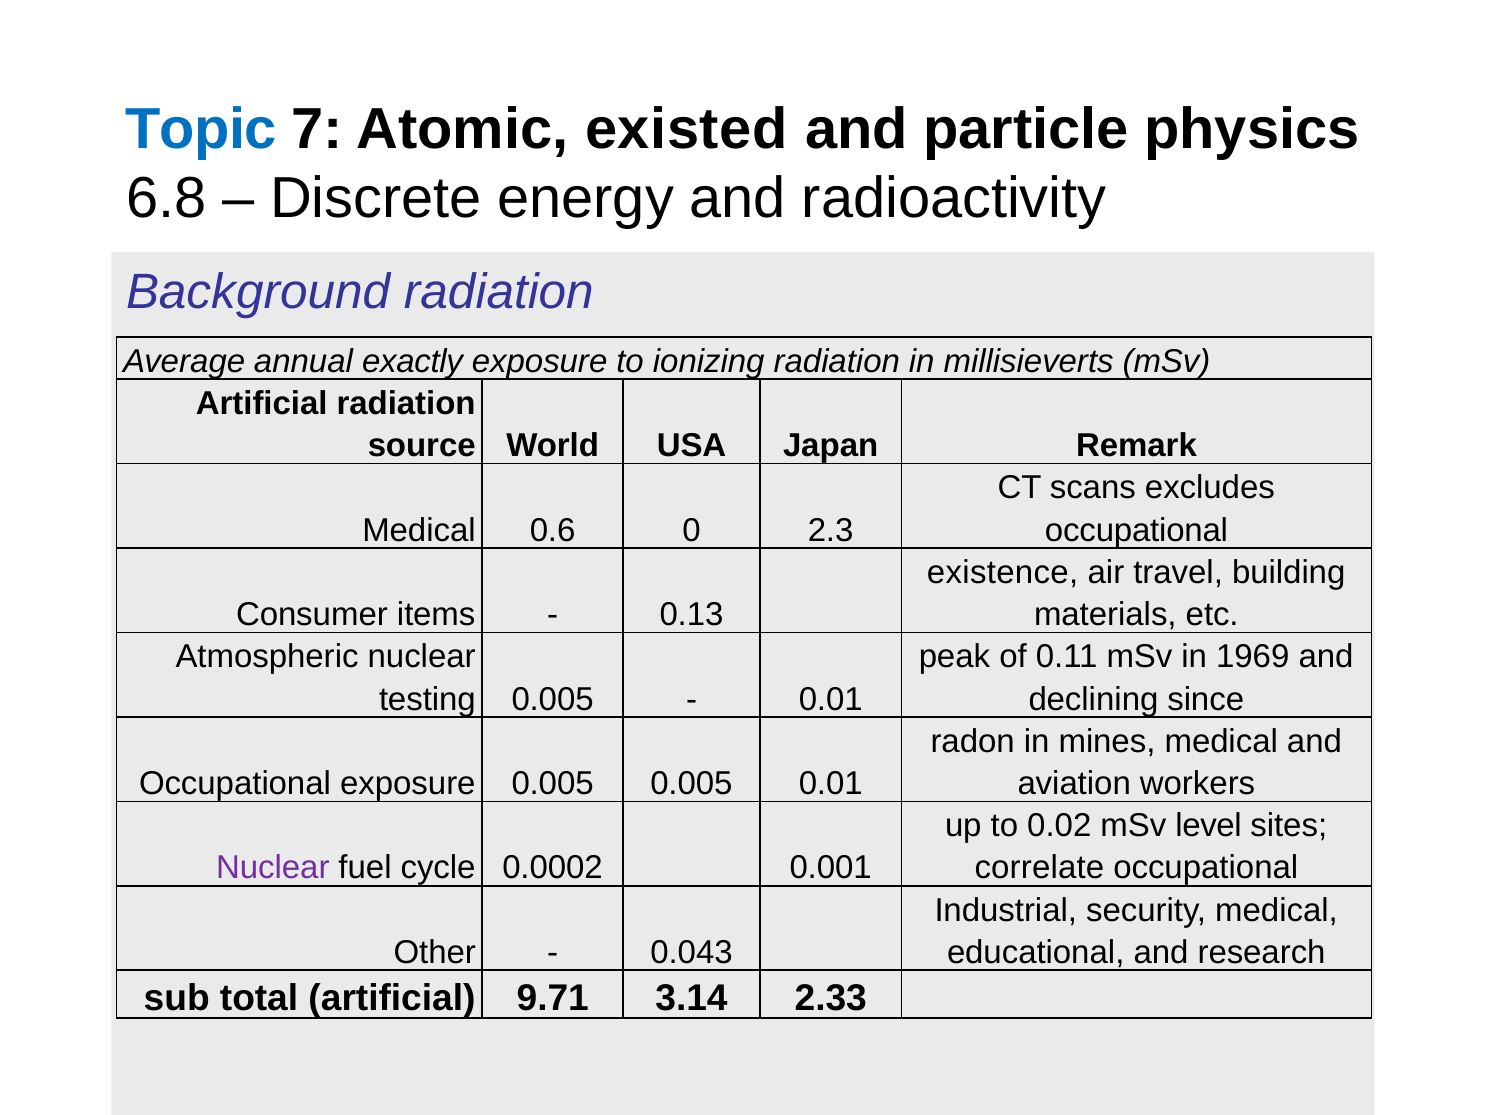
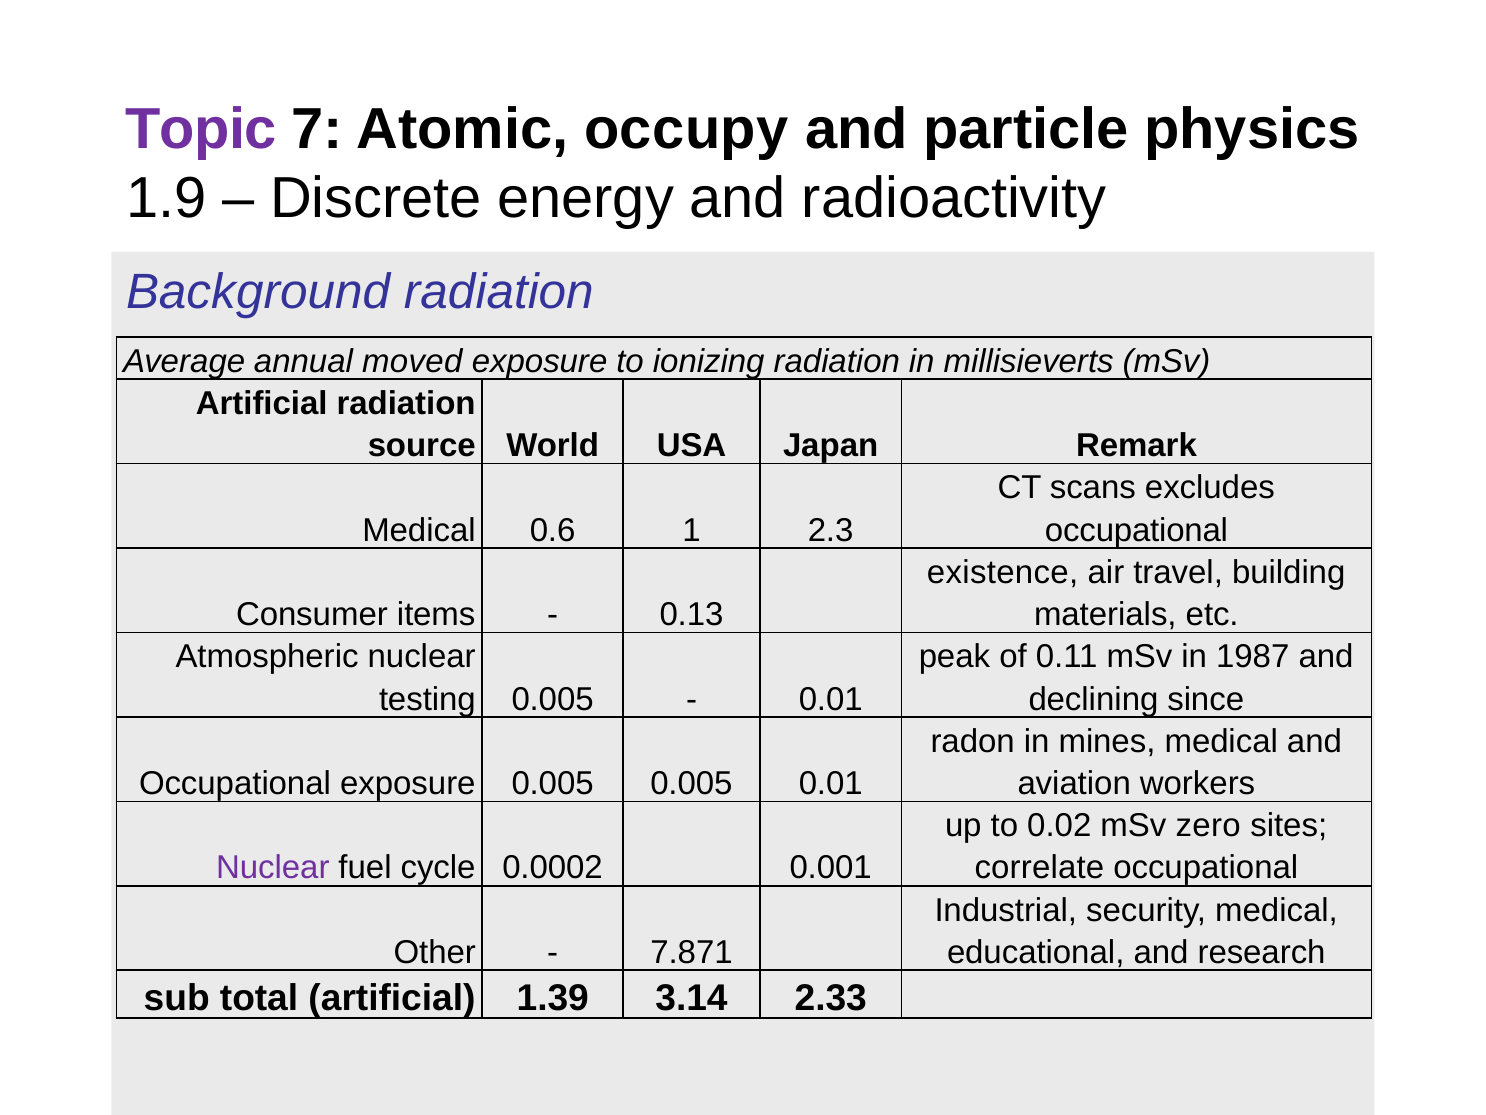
Topic colour: blue -> purple (201, 129)
existed: existed -> occupy (686, 129)
6.8: 6.8 -> 1.9 (166, 198)
exactly: exactly -> moved (412, 361)
0: 0 -> 1 (692, 530)
1969: 1969 -> 1987 (1253, 657)
level: level -> zero (1208, 825)
0.043: 0.043 -> 7.871 (692, 952)
9.71: 9.71 -> 1.39 (553, 998)
